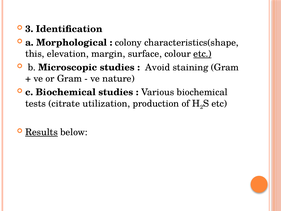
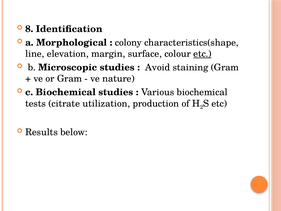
3: 3 -> 8 (29, 29)
this: this -> line (35, 54)
Results underline: present -> none (42, 132)
